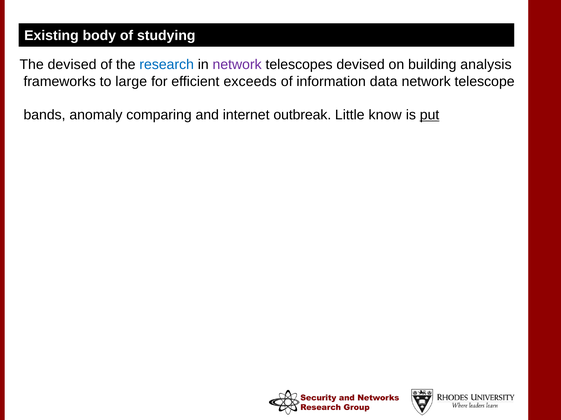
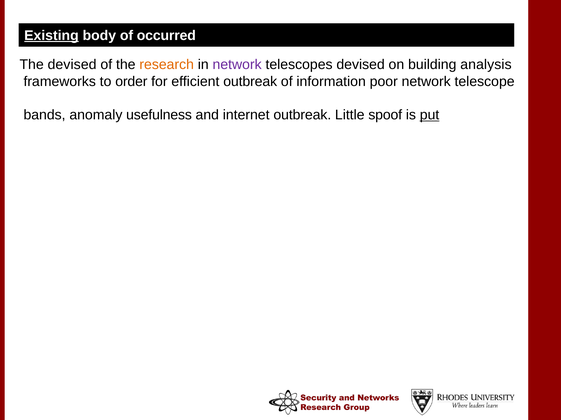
Existing underline: none -> present (51, 36)
studying: studying -> occurred (166, 36)
research colour: blue -> orange (167, 65)
large: large -> order (131, 82)
efficient exceeds: exceeds -> outbreak (250, 82)
data: data -> poor (384, 82)
comparing: comparing -> usefulness (159, 115)
know: know -> spoof (385, 115)
